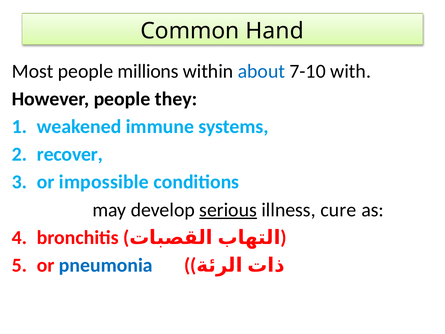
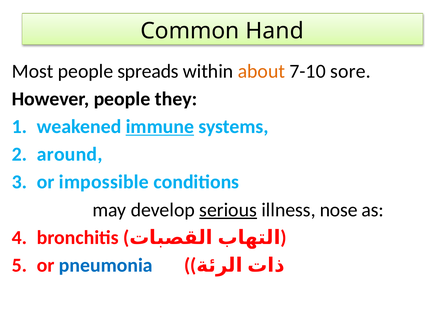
millions: millions -> spreads (148, 71)
about colour: blue -> orange (261, 71)
with: with -> sore (351, 71)
immune underline: none -> present (160, 127)
recover: recover -> around (70, 154)
cure: cure -> nose (339, 210)
